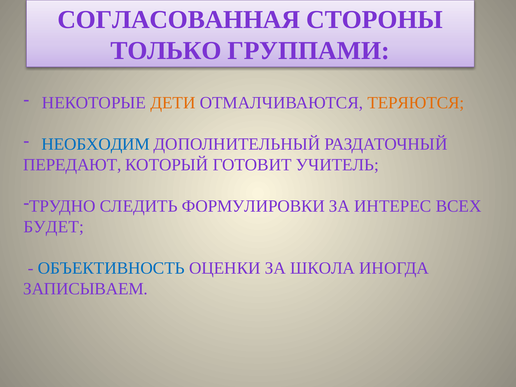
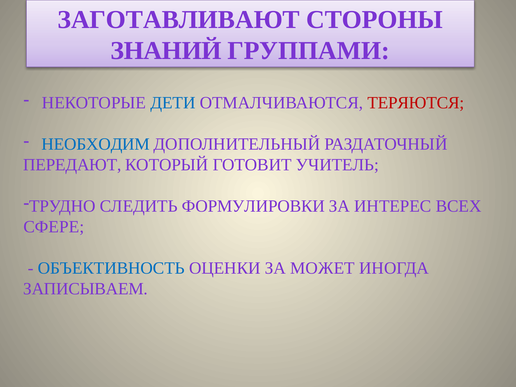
СОГЛАСОВАННАЯ: СОГЛАСОВАННАЯ -> ЗАГОТАВЛИВАЮТ (179, 20)
ТОЛЬКО: ТОЛЬКО -> ЗНАНИЙ (166, 51)
ДЕТИ colour: orange -> blue (173, 103)
ТЕРЯЮТСЯ colour: orange -> red (416, 103)
БУДЕТ: БУДЕТ -> СФЕРЕ (54, 227)
ШКОЛА: ШКОЛА -> МОЖЕТ (323, 268)
